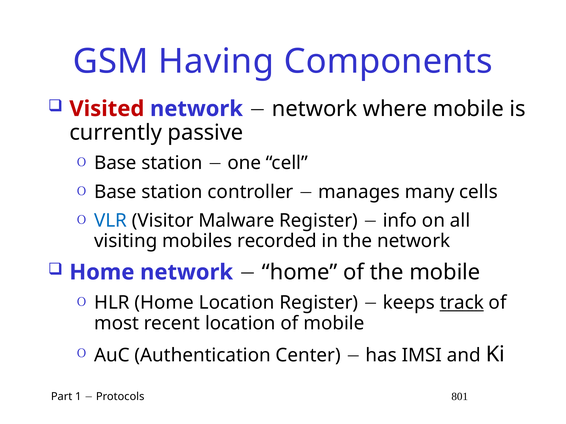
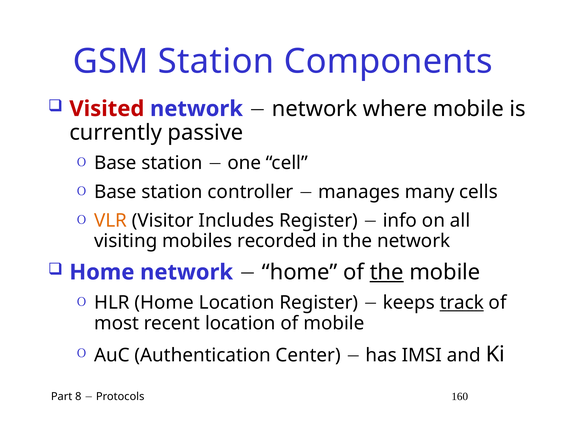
GSM Having: Having -> Station (216, 61)
VLR colour: blue -> orange (111, 221)
Malware: Malware -> Includes (236, 221)
the underline: none -> present (387, 273)
1: 1 -> 8 (78, 397)
801: 801 -> 160 (460, 397)
